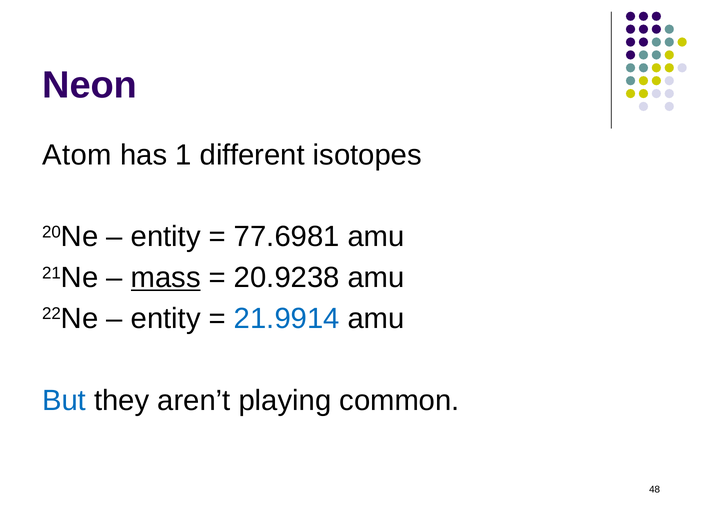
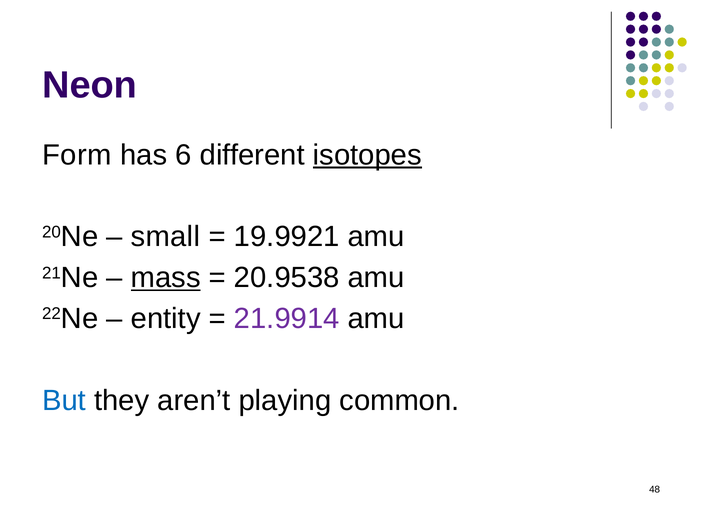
Atom: Atom -> Form (77, 155)
1: 1 -> 6 (183, 155)
isotopes underline: none -> present (367, 155)
entity: entity -> small (166, 237)
77.6981: 77.6981 -> 19.9921 (287, 237)
20.9238: 20.9238 -> 20.9538 (287, 278)
21.9914 colour: blue -> purple (287, 319)
